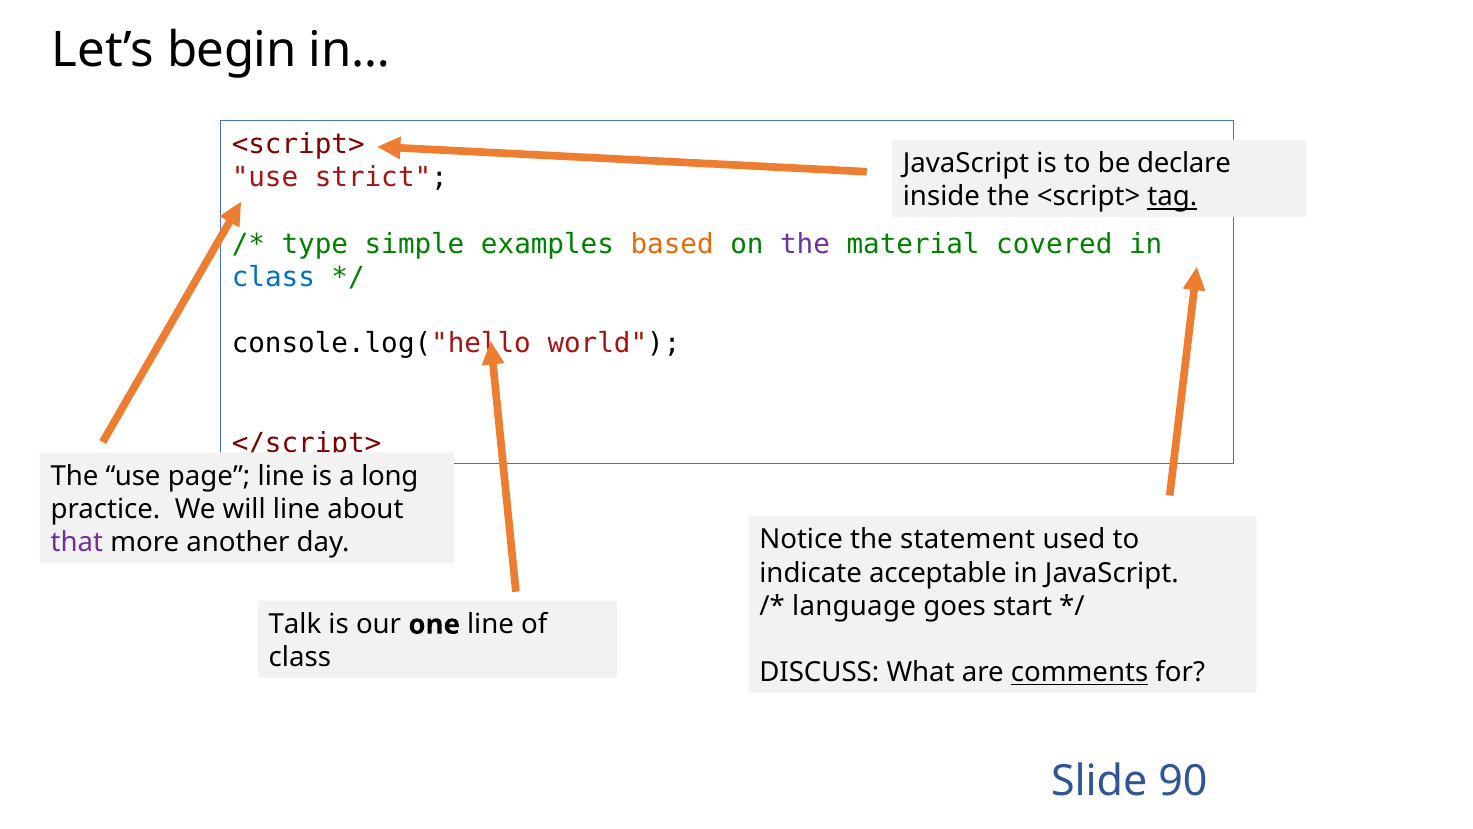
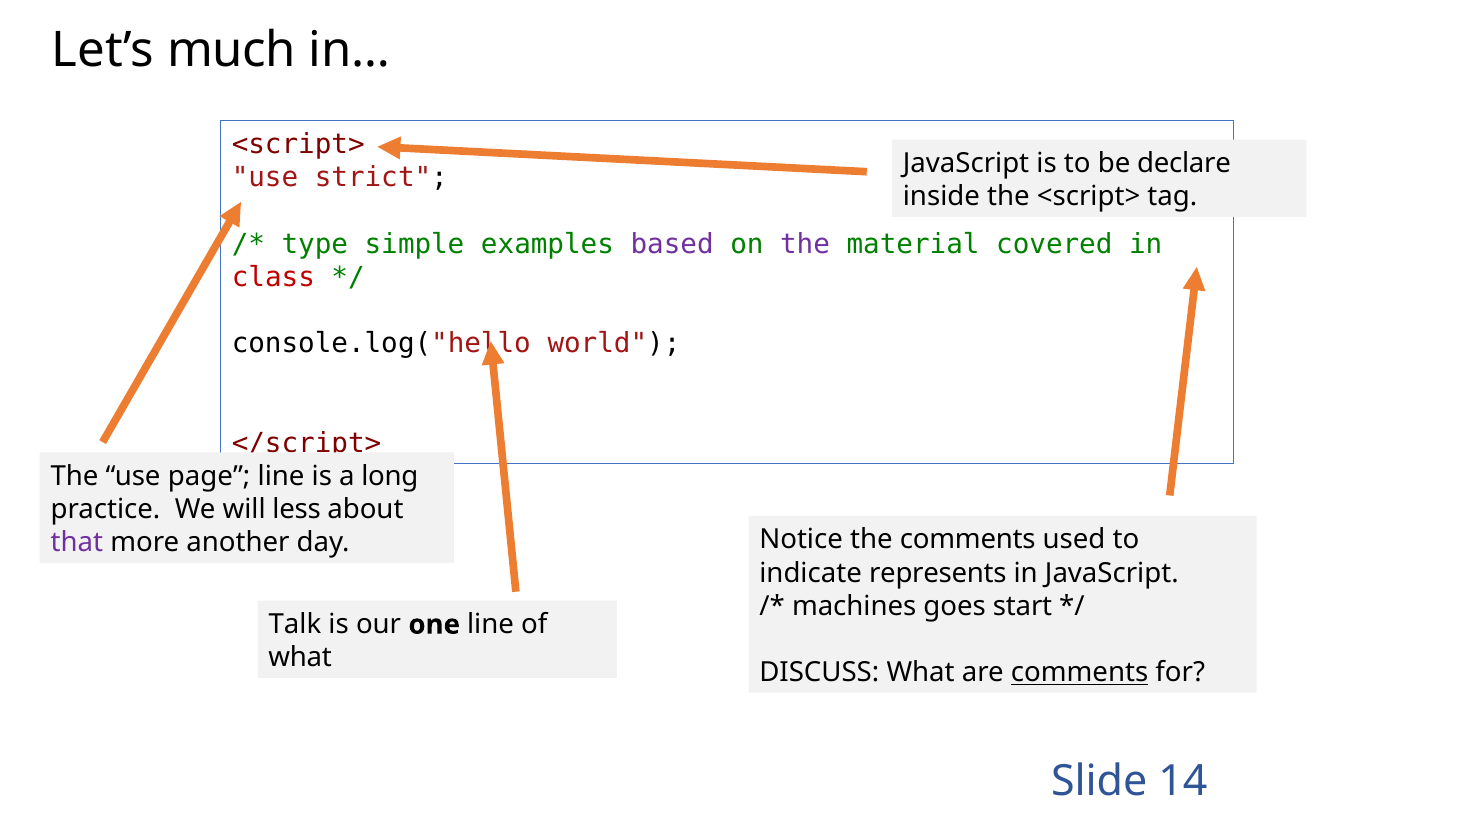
begin: begin -> much (232, 50)
tag underline: present -> none (1172, 197)
based colour: orange -> purple (672, 244)
class colour: blue -> red (273, 277)
will line: line -> less (297, 509)
the statement: statement -> comments (968, 540)
acceptable: acceptable -> represents (938, 573)
language: language -> machines (854, 606)
class: class -> what (300, 657)
90: 90 -> 14 (1183, 780)
